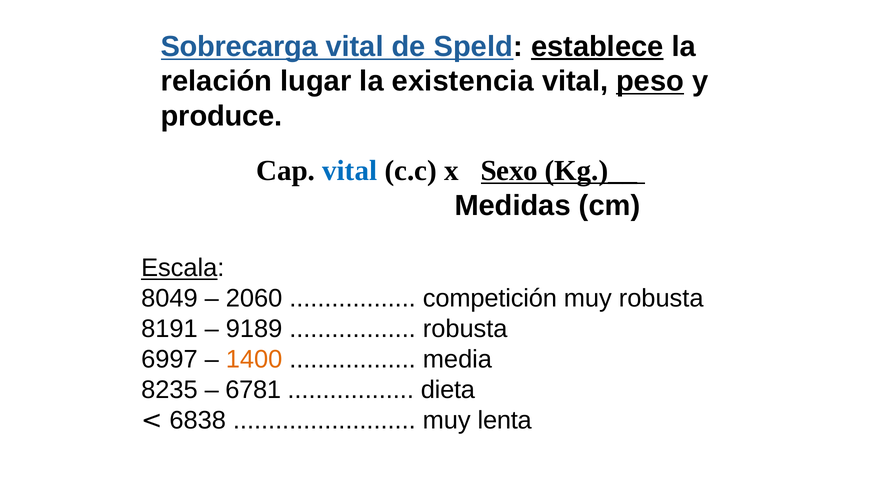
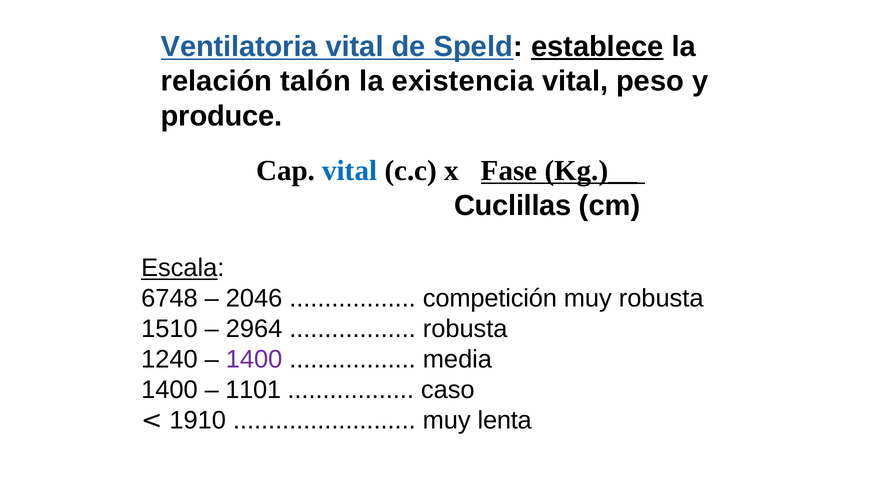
Sobrecarga: Sobrecarga -> Ventilatoria (239, 47)
lugar: lugar -> talón (316, 81)
peso underline: present -> none (650, 81)
Sexo: Sexo -> Fase (509, 171)
Medidas: Medidas -> Cuclillas (513, 206)
8049: 8049 -> 6748 (169, 299)
2060: 2060 -> 2046 (254, 299)
8191: 8191 -> 1510 (169, 329)
9189: 9189 -> 2964 (254, 329)
6997: 6997 -> 1240 (169, 360)
1400 colour: orange -> purple (254, 360)
8235: 8235 -> 1400 (169, 390)
6781: 6781 -> 1101 (253, 390)
dieta: dieta -> caso (448, 390)
6838: 6838 -> 1910 (198, 421)
